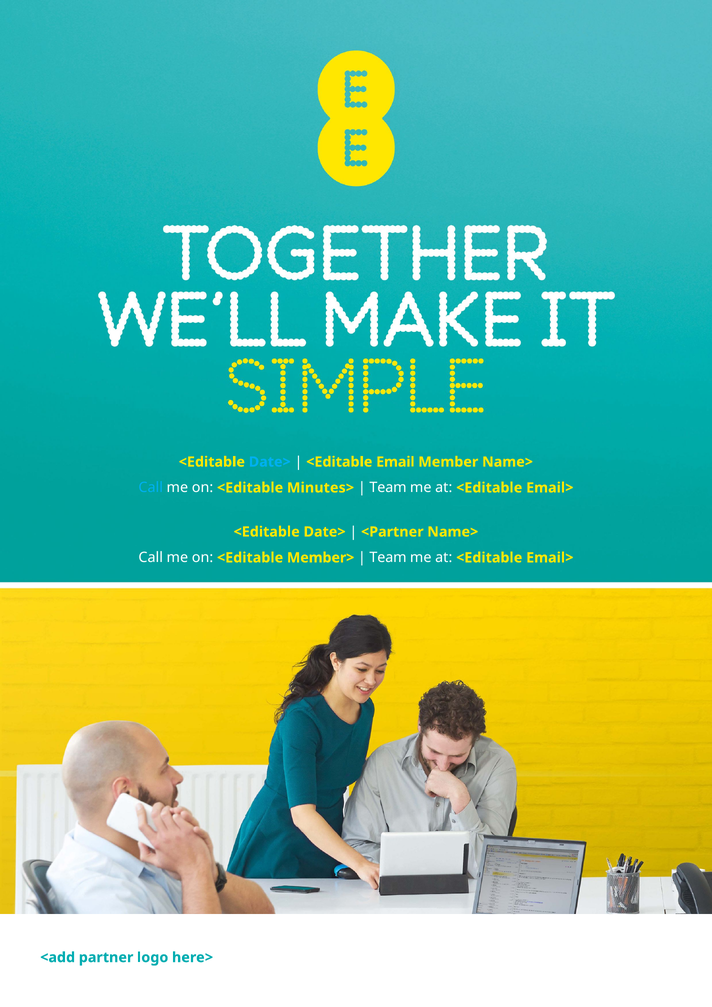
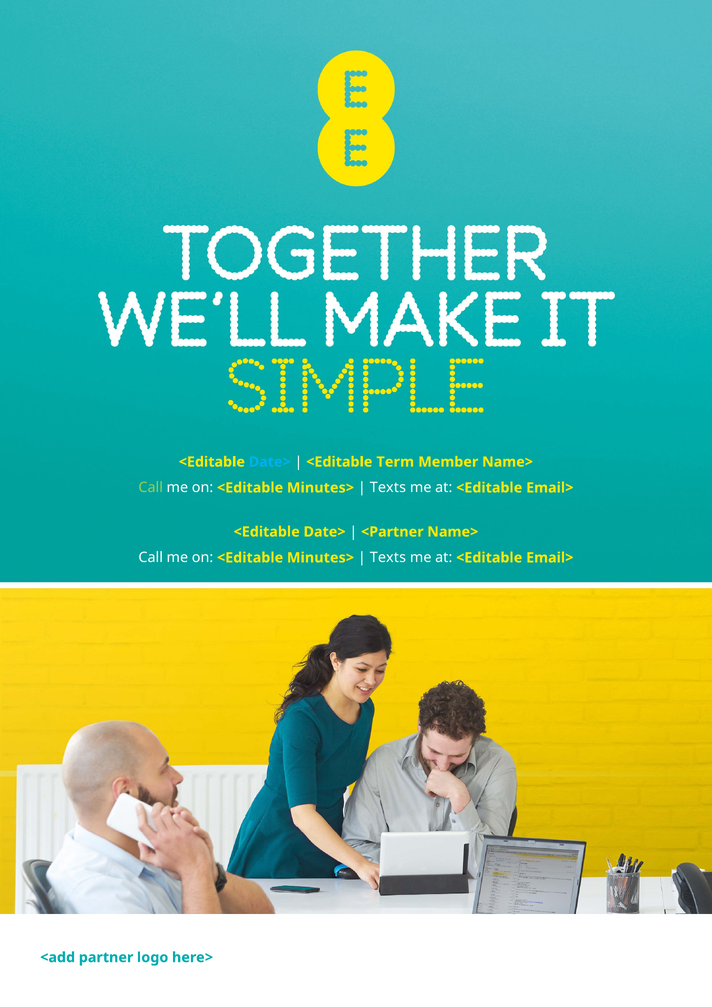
Email: Email -> Term (395, 462)
Call colour: light blue -> light green (151, 488)
Team: Team -> Texts (388, 488)
Member>: Member> -> Minutes> (320, 558)
Team: Team -> Texts (388, 558)
